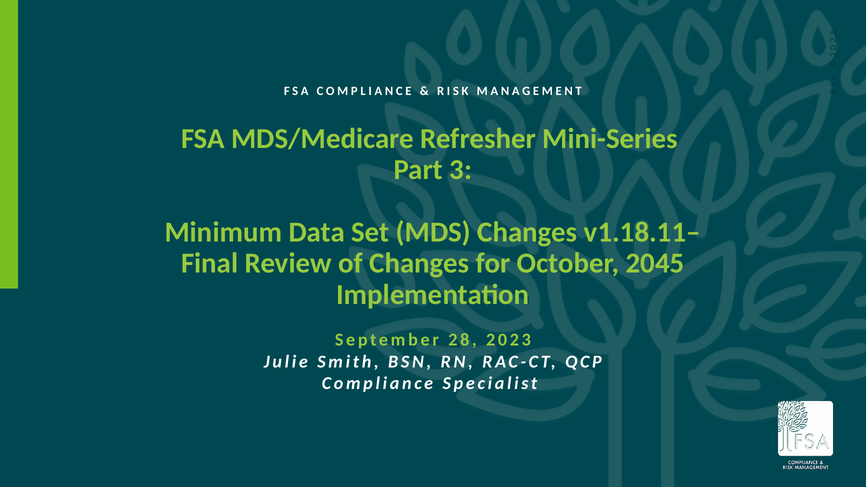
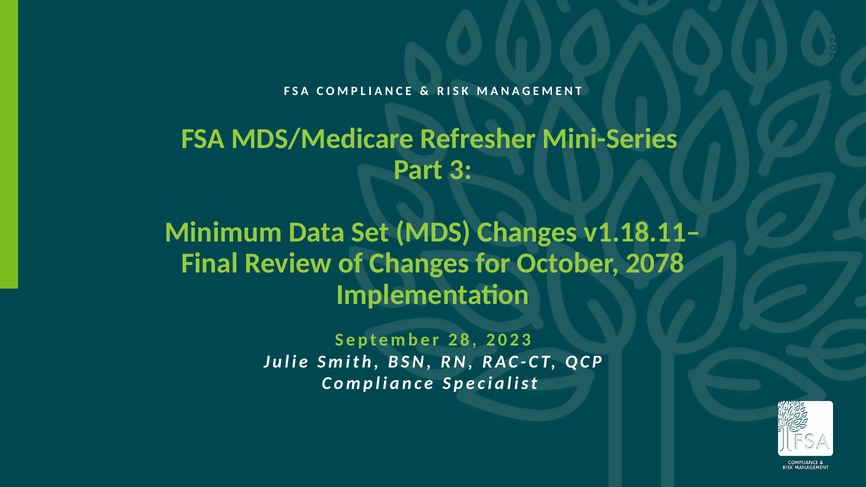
2045: 2045 -> 2078 (655, 263)
